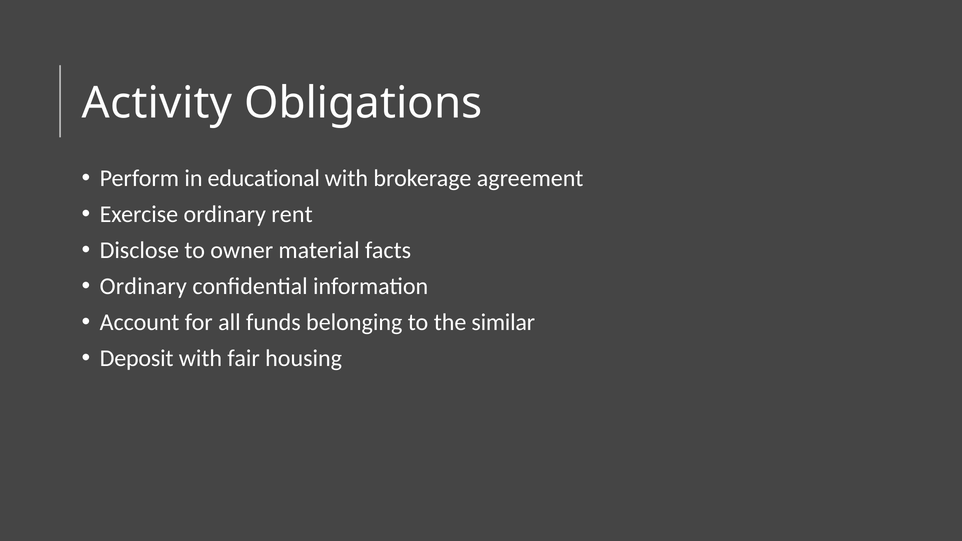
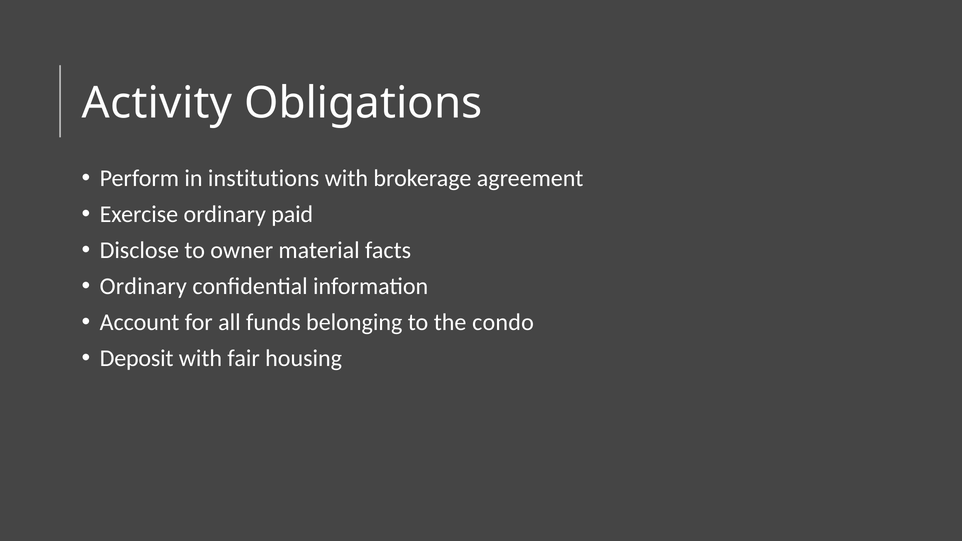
educational: educational -> institutions (264, 178)
rent: rent -> paid (292, 214)
similar: similar -> condo (503, 322)
